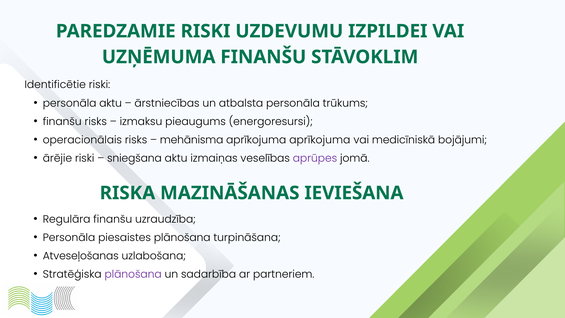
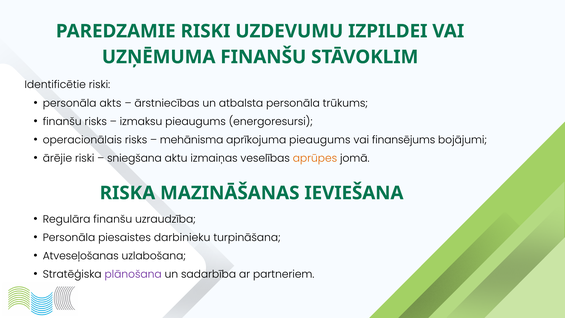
personāla aktu: aktu -> akts (110, 103)
aprīkojuma aprīkojuma: aprīkojuma -> pieaugums (320, 140)
medicīniskā: medicīniskā -> finansējums (404, 140)
aprūpes colour: purple -> orange (315, 158)
piesaistes plānošana: plānošana -> darbinieku (182, 237)
